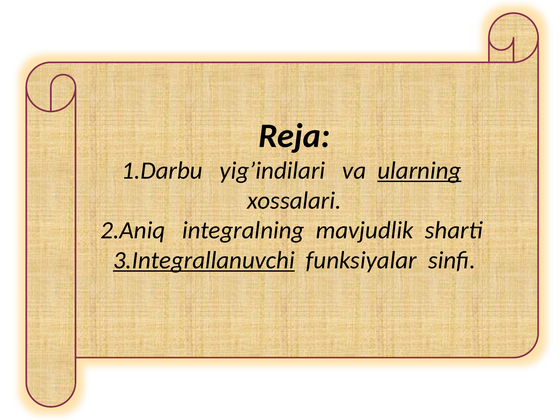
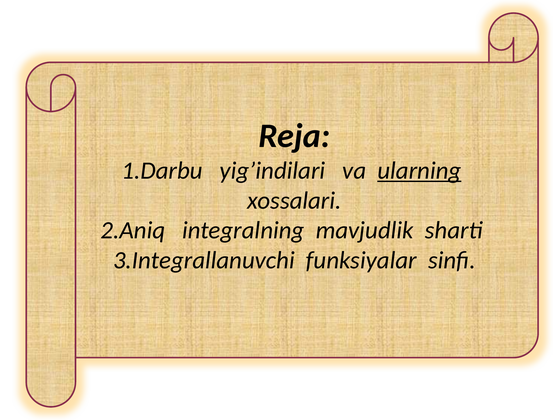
3.Integrallanuvchi underline: present -> none (204, 260)
